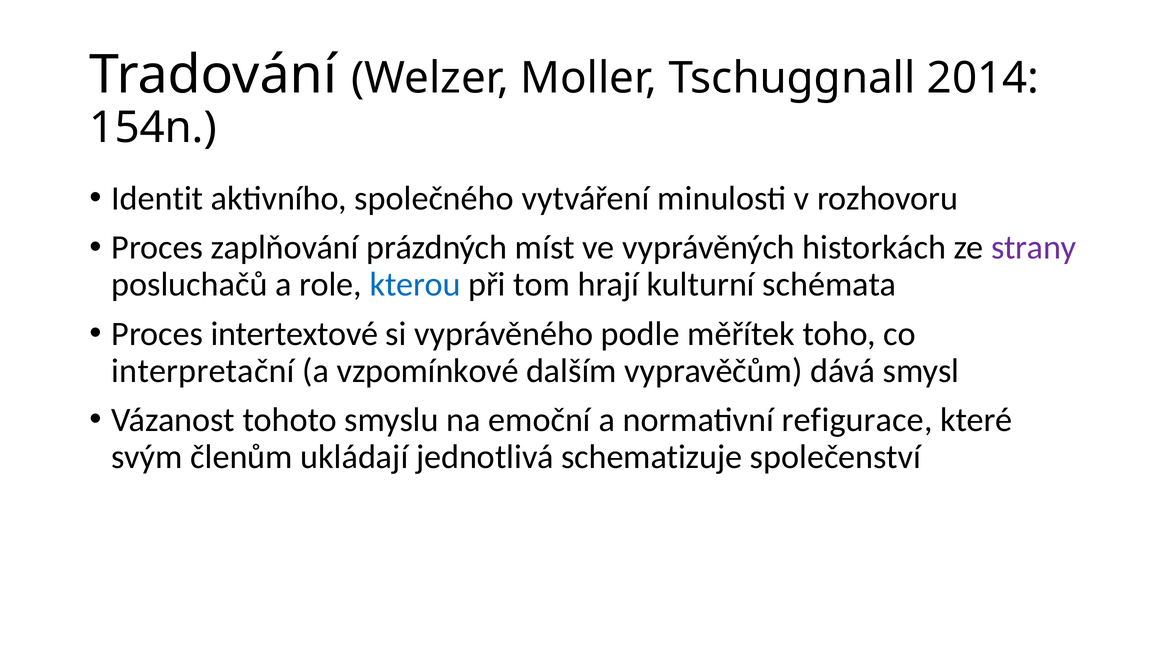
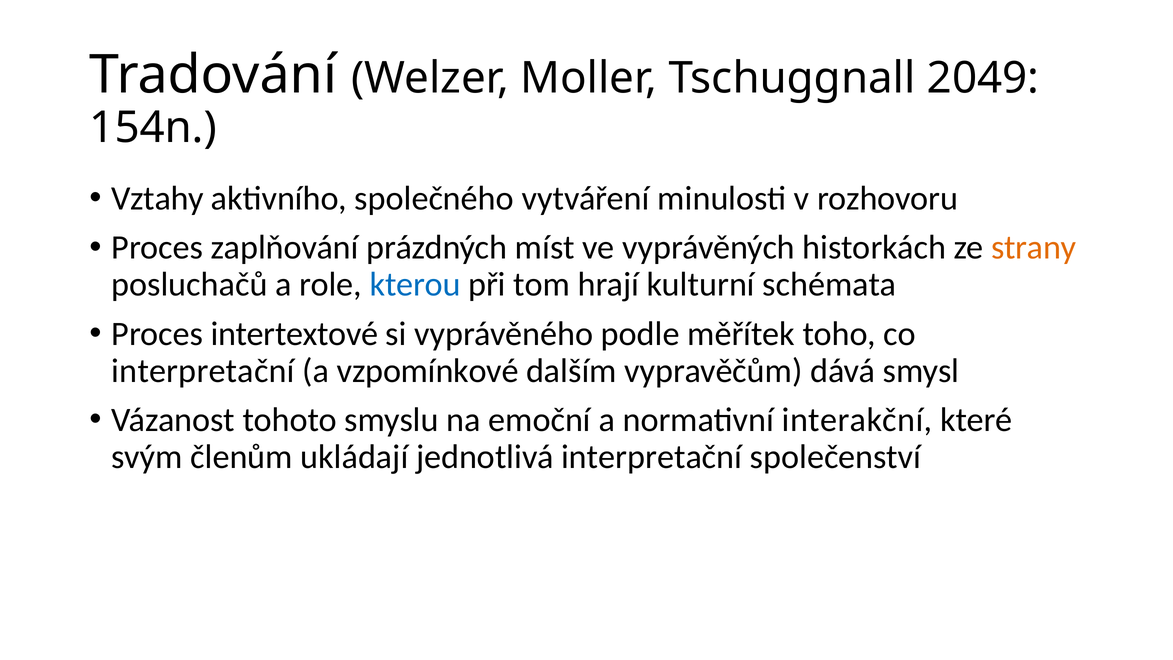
2014: 2014 -> 2049 (983, 78)
Identit: Identit -> Vztahy (157, 198)
strany colour: purple -> orange (1034, 248)
refigurace: refigurace -> interakční (857, 420)
jednotlivá schematizuje: schematizuje -> interpretační (652, 457)
